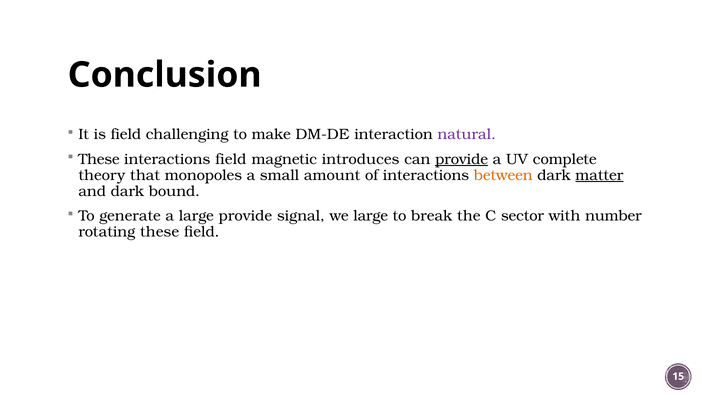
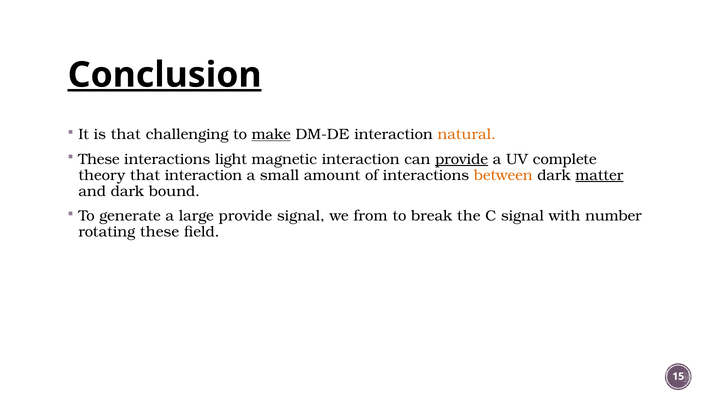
Conclusion underline: none -> present (165, 75)
is field: field -> that (126, 134)
make underline: none -> present (271, 134)
natural colour: purple -> orange (467, 134)
interactions field: field -> light (231, 159)
magnetic introduces: introduces -> interaction (361, 159)
that monopoles: monopoles -> interaction (203, 175)
we large: large -> from (371, 216)
C sector: sector -> signal (522, 216)
